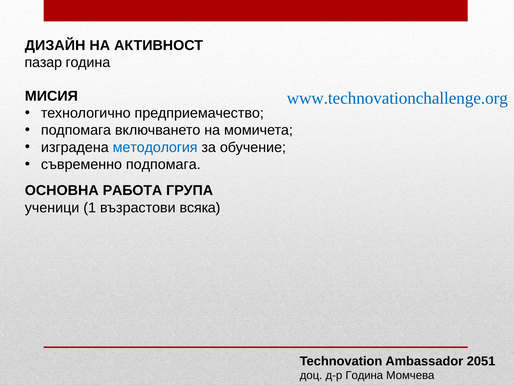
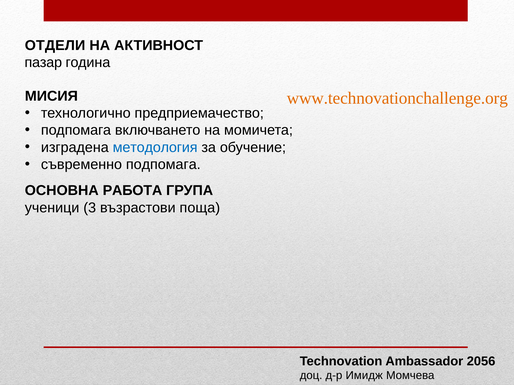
ДИЗАЙН: ДИЗАЙН -> ОТДЕЛИ (55, 45)
www.technovationchallenge.org colour: blue -> orange (397, 98)
1: 1 -> 3 (90, 208)
всяка: всяка -> поща (200, 208)
2051: 2051 -> 2056 (481, 362)
д-р Година: Година -> Имидж (364, 376)
